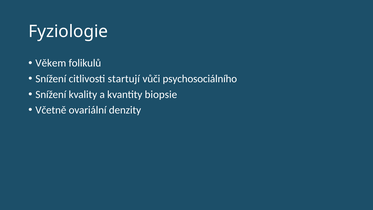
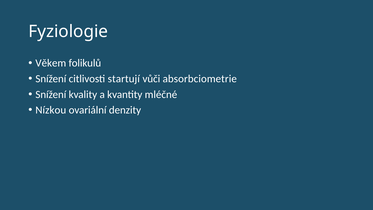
psychosociálního: psychosociálního -> absorbciometrie (200, 79)
biopsie: biopsie -> mléčné (161, 94)
Včetně: Včetně -> Nízkou (51, 110)
